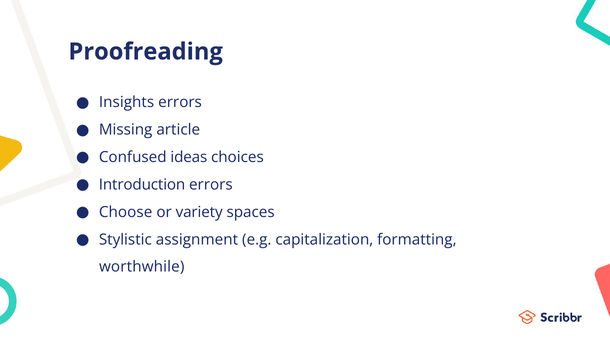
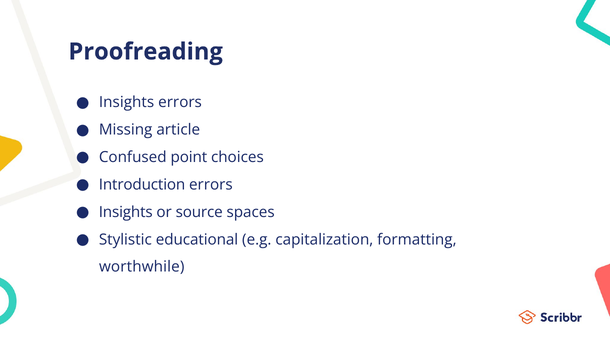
ideas: ideas -> point (189, 157)
Choose: Choose -> Insights (126, 212)
variety: variety -> source (199, 212)
assignment: assignment -> educational (197, 240)
